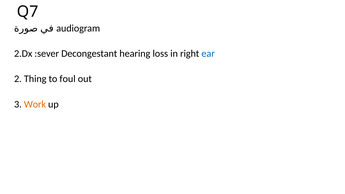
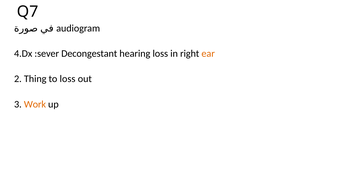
2.Dx: 2.Dx -> 4.Dx (23, 54)
ear colour: blue -> orange (208, 54)
to foul: foul -> loss (68, 79)
